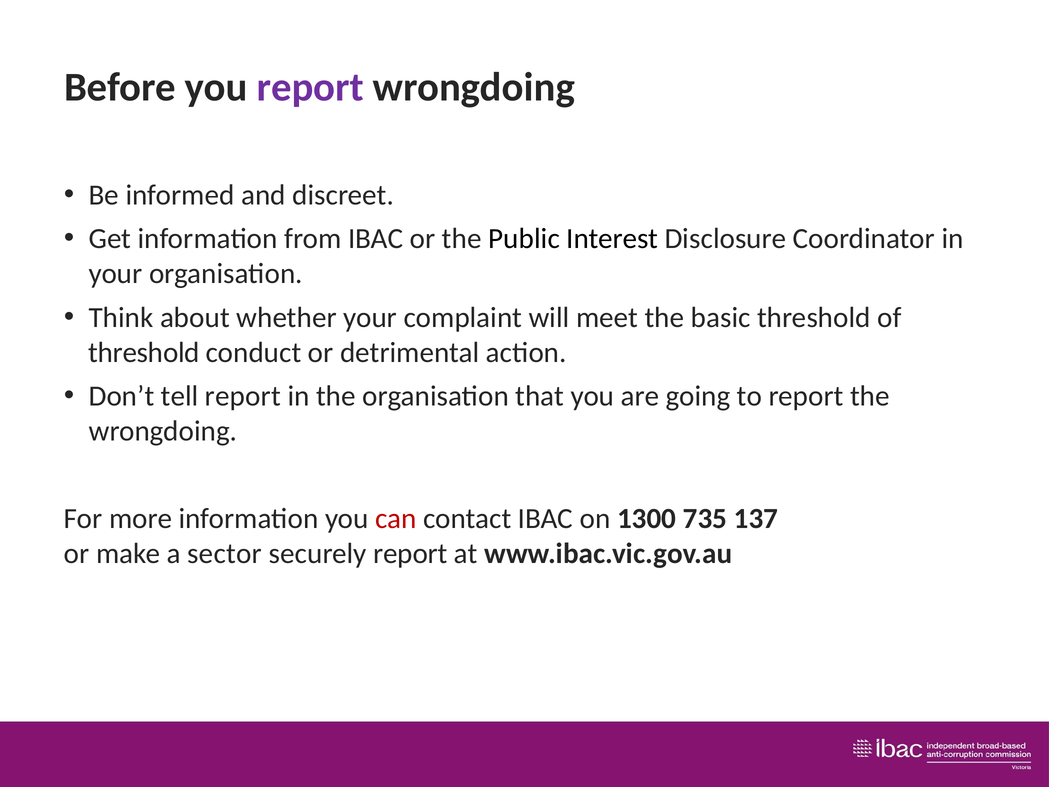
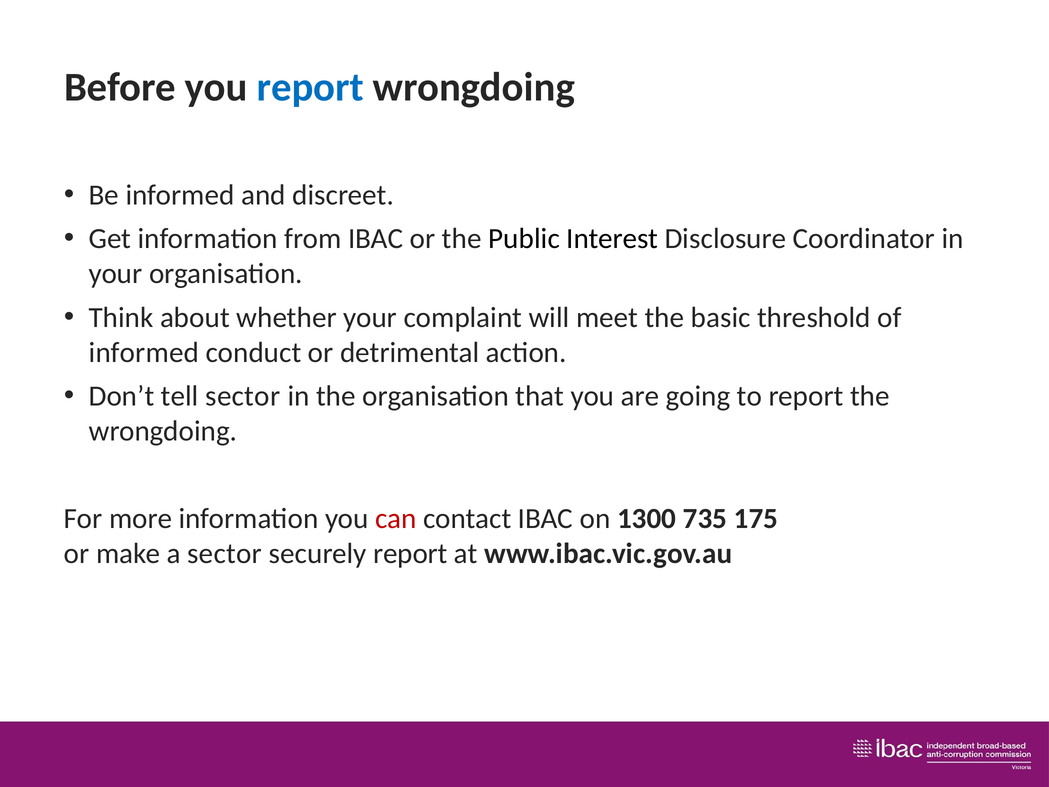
report colour: purple -> blue (310, 87)
threshold: threshold -> informed (144, 352)
tell report: report -> sector (243, 396)
137: 137 -> 175 (756, 519)
